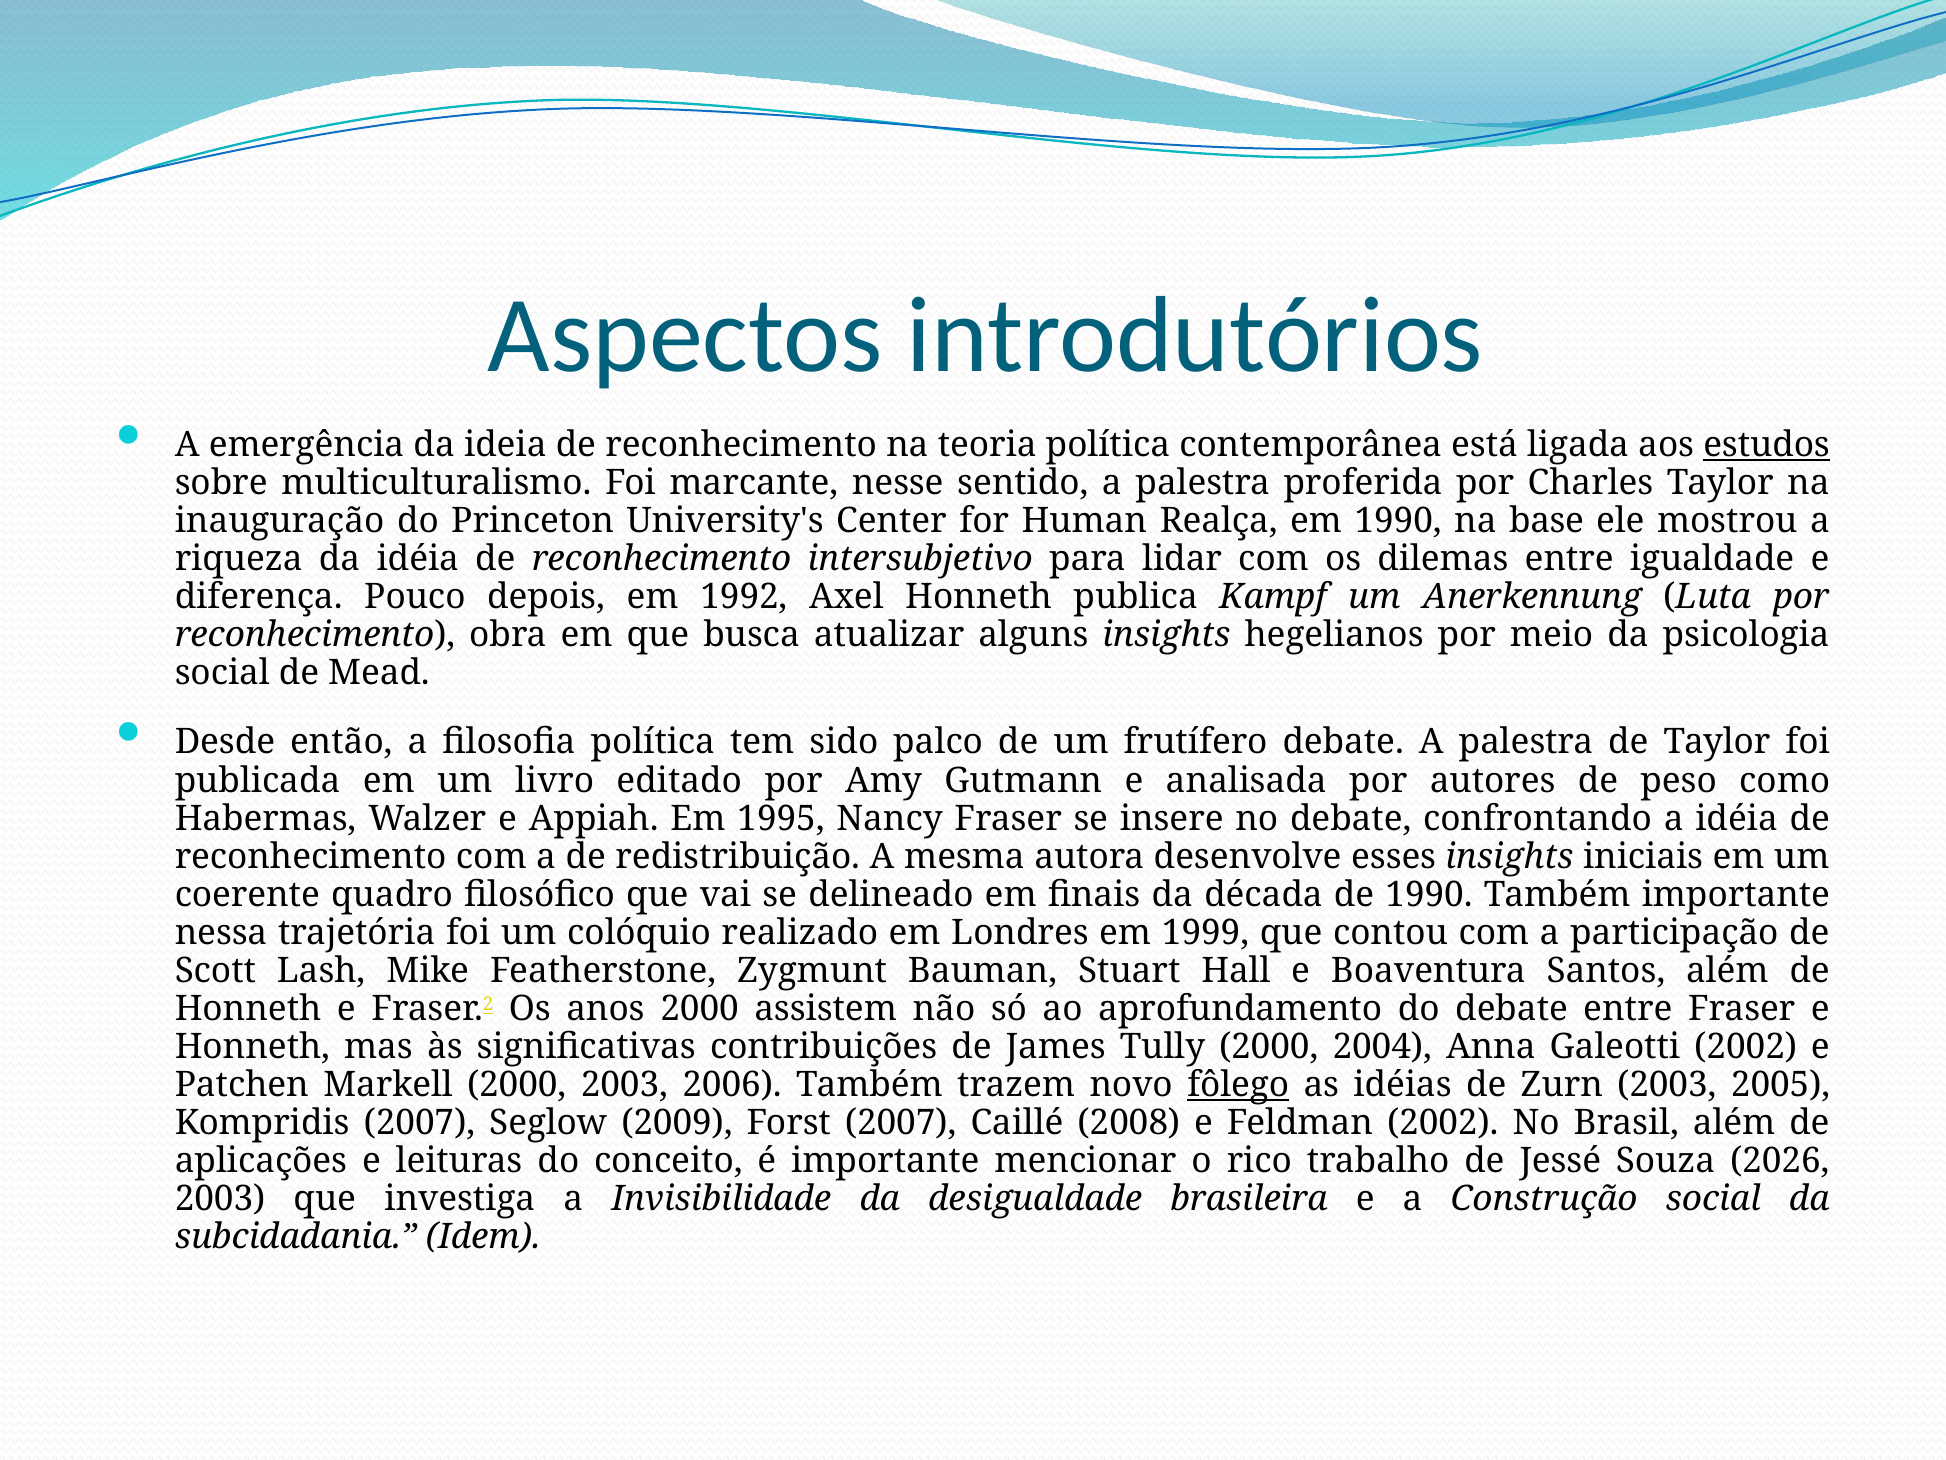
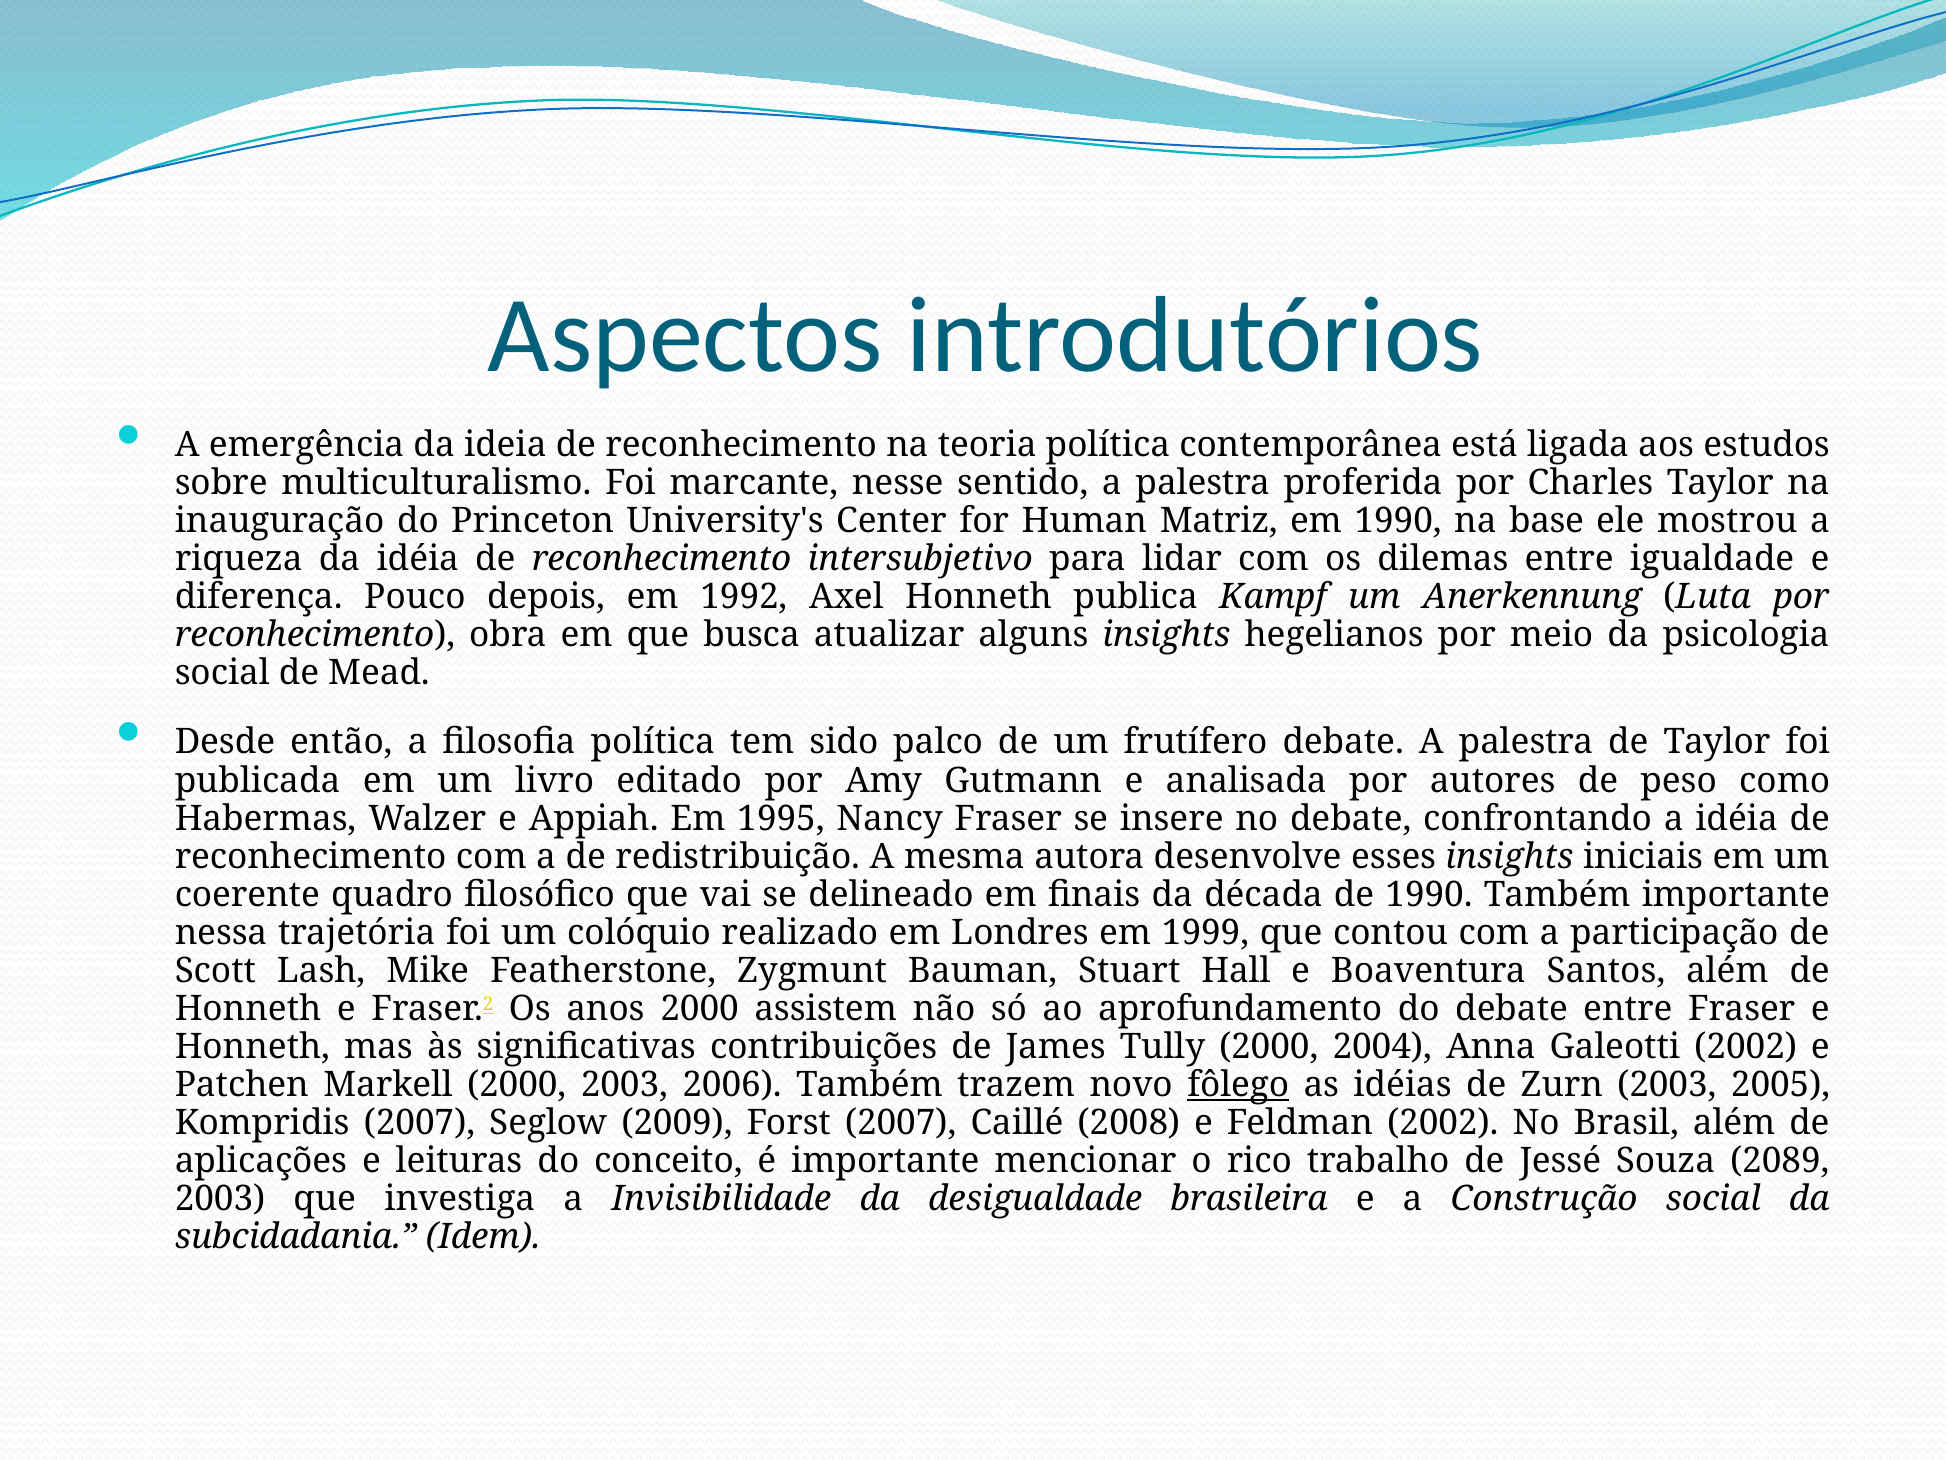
estudos underline: present -> none (1767, 445)
Realça: Realça -> Matriz (1219, 521)
2026: 2026 -> 2089 (1780, 1160)
